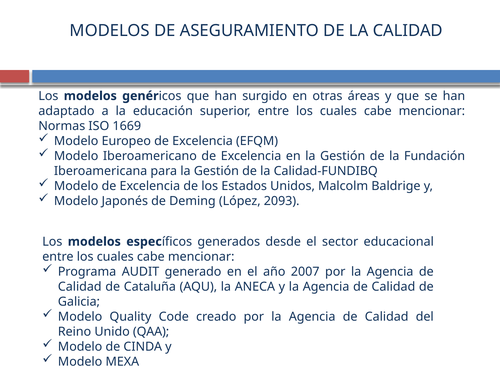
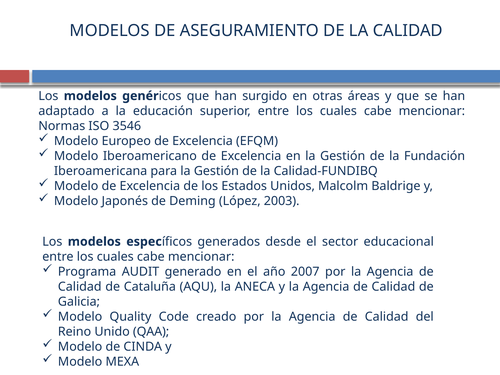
1669: 1669 -> 3546 (127, 126)
2093: 2093 -> 2003 (282, 201)
